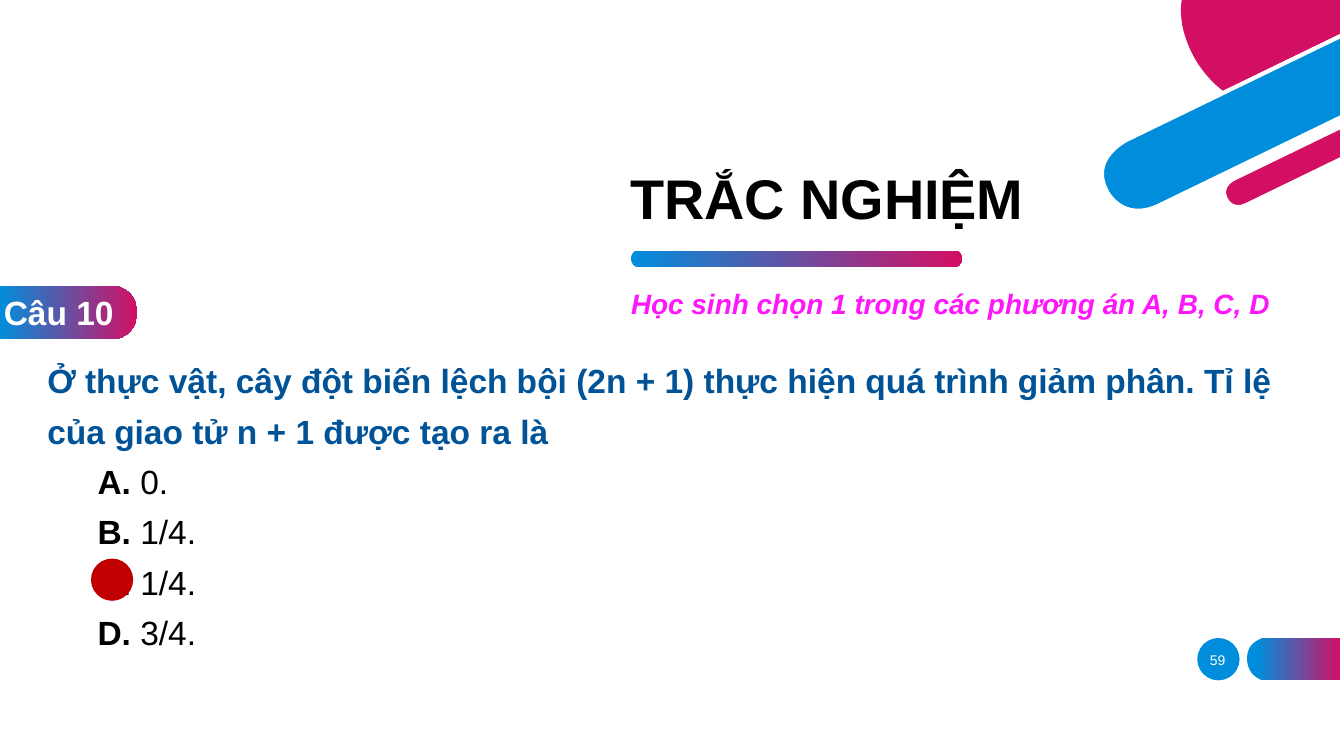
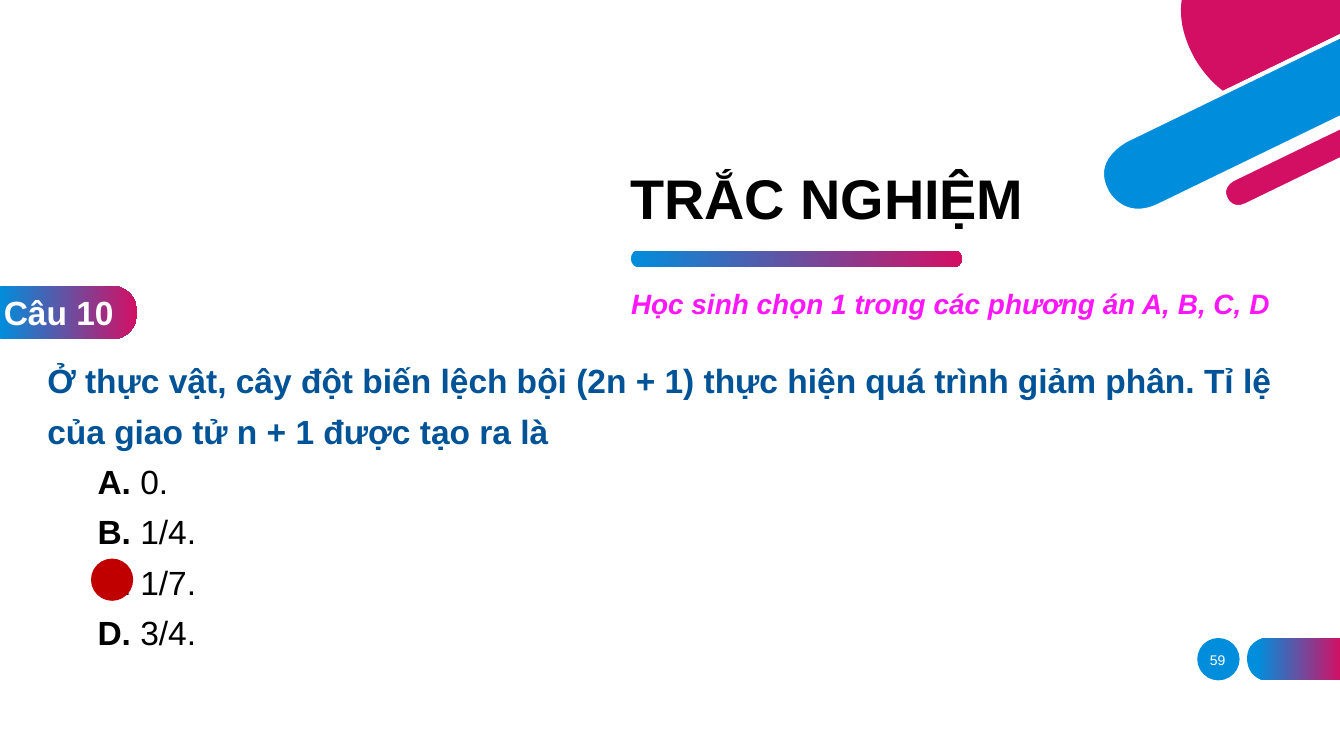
1/4: 1/4 -> 1/7 (168, 584)
